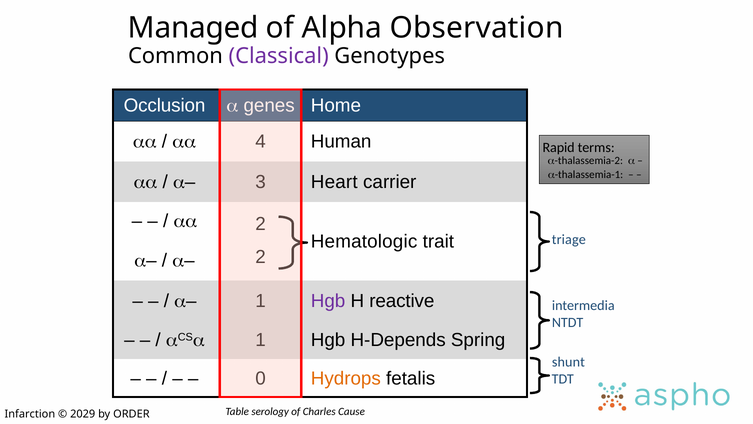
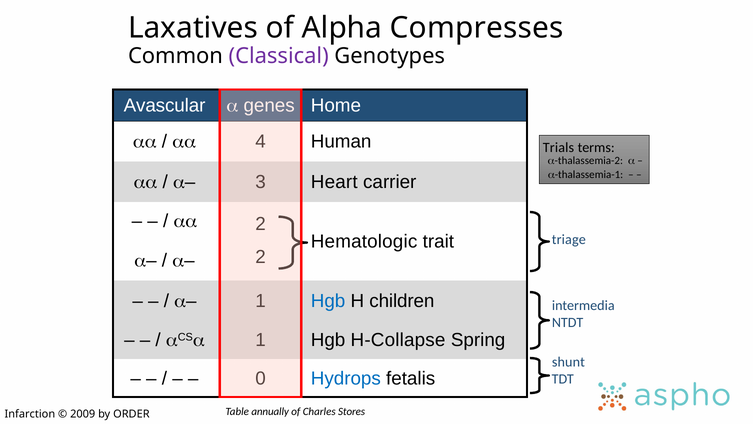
Managed: Managed -> Laxatives (193, 28)
Observation: Observation -> Compresses (477, 28)
Occlusion: Occlusion -> Avascular (165, 106)
Rapid: Rapid -> Trials (558, 147)
Hgb colour: purple -> blue (328, 301)
reactive: reactive -> children (402, 301)
H-Depends: H-Depends -> H-Collapse (398, 340)
Hydrops colour: orange -> blue (346, 378)
2029: 2029 -> 2009 (83, 414)
serology: serology -> annually (270, 411)
Cause: Cause -> Stores (352, 411)
